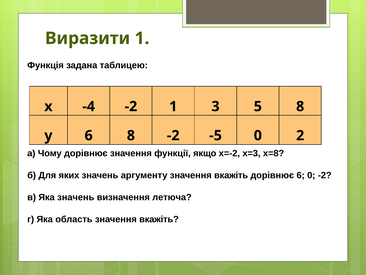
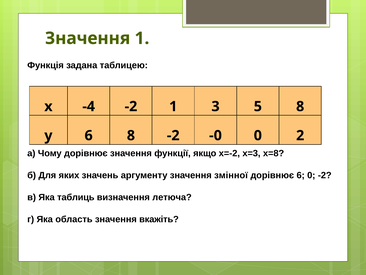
Виразити: Виразити -> Значення (88, 38)
-5: -5 -> -0 (216, 135)
аргументу значення вкажіть: вкажіть -> змінної (231, 175)
Яка значень: значень -> таблиць (76, 197)
